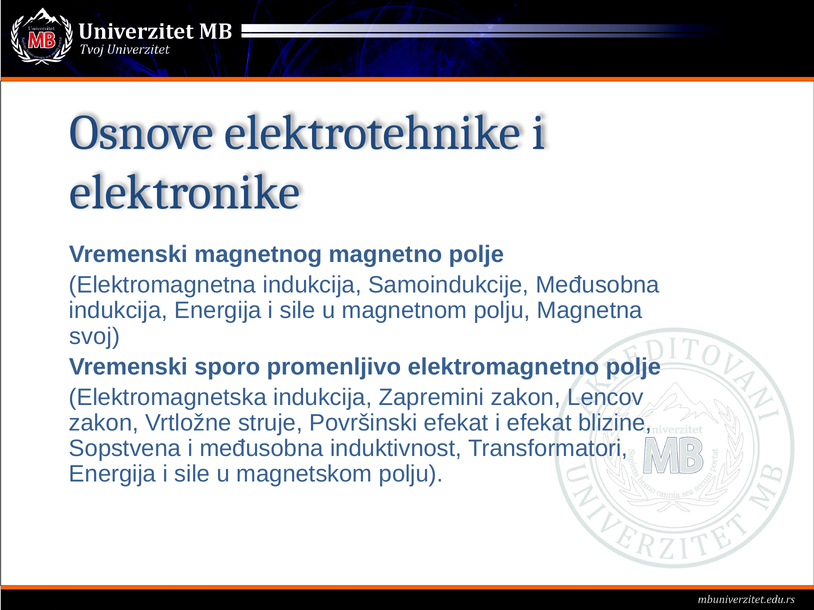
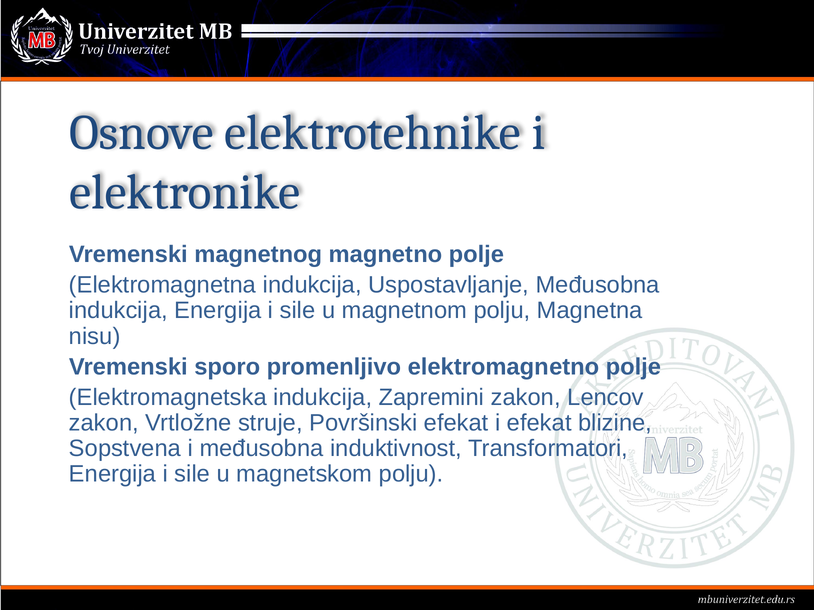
Samoindukcije: Samoindukcije -> Uspostavljanje (449, 285)
svoj: svoj -> nisu (95, 337)
